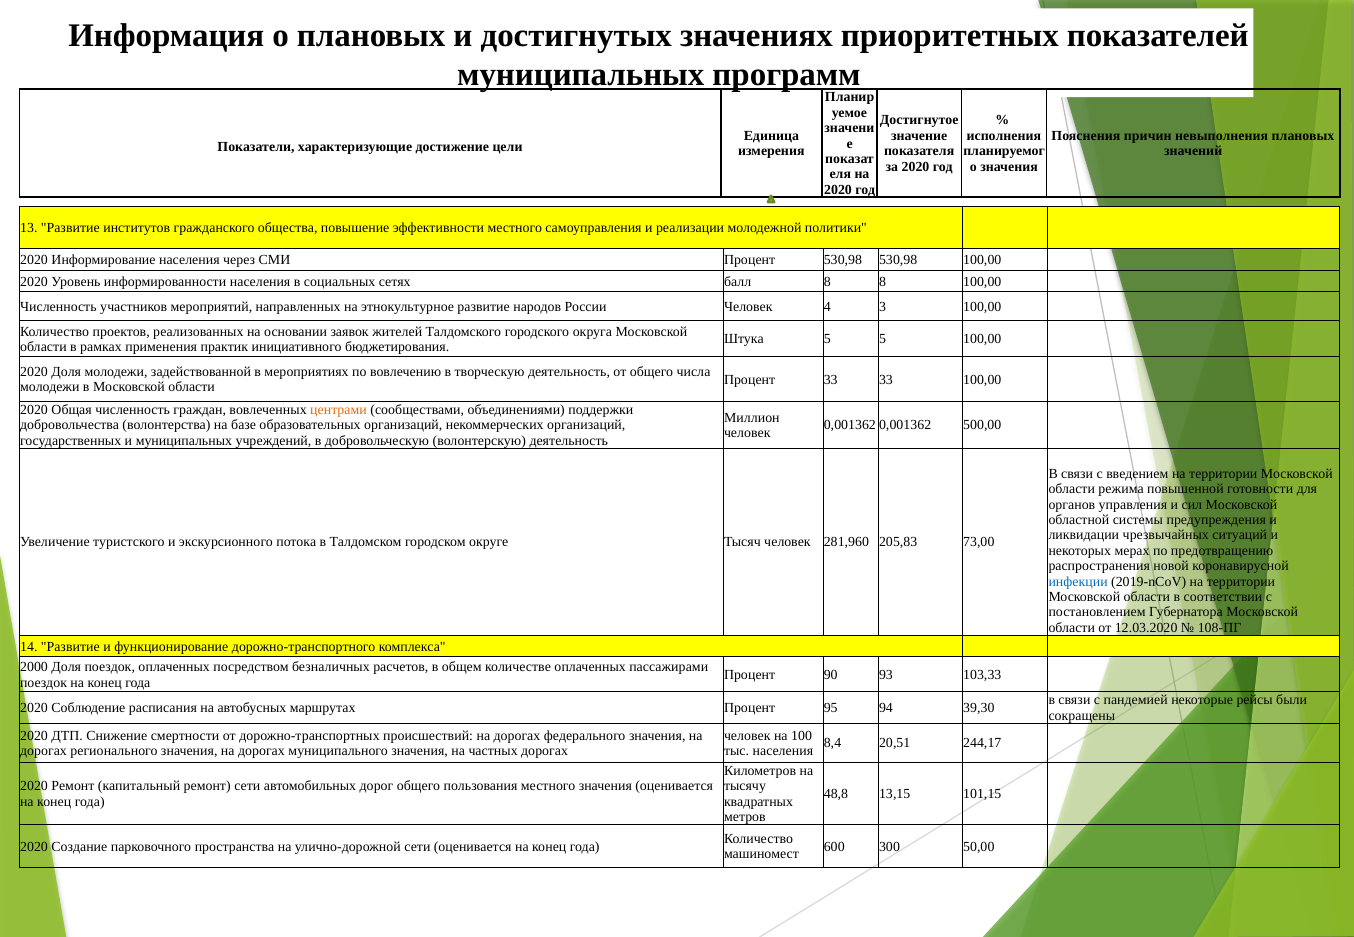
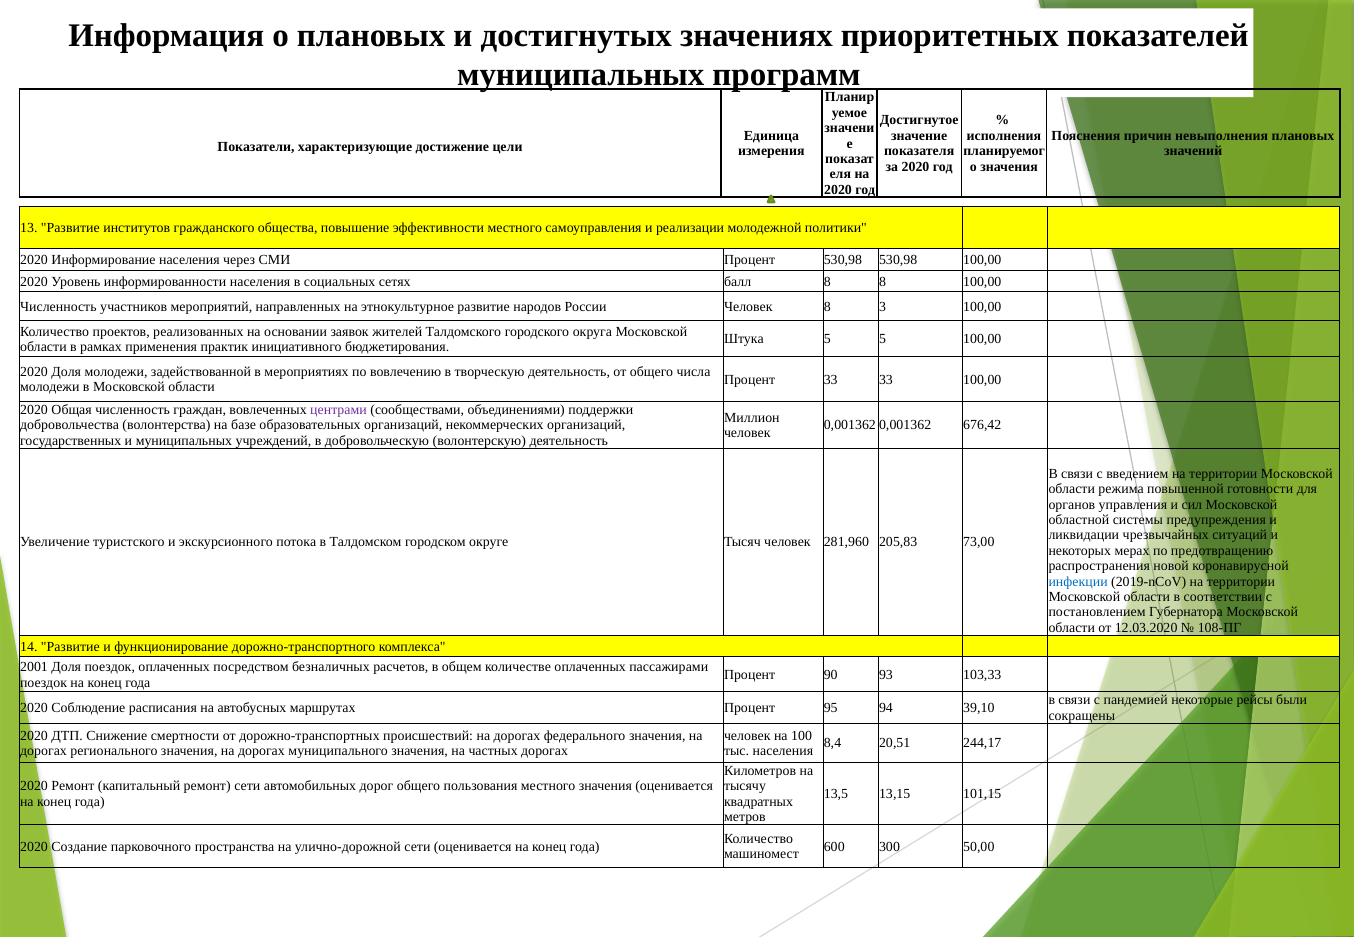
Человек 4: 4 -> 8 (827, 307)
центрами colour: orange -> purple (339, 410)
500,00: 500,00 -> 676,42 (982, 425)
2000: 2000 -> 2001 (34, 667)
39,30: 39,30 -> 39,10 (979, 708)
48,8: 48,8 -> 13,5 (836, 794)
